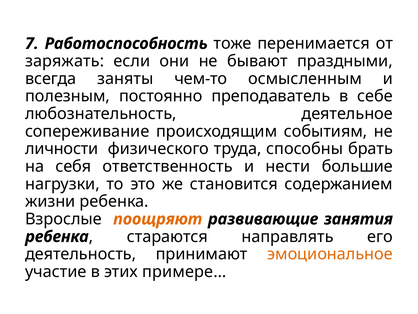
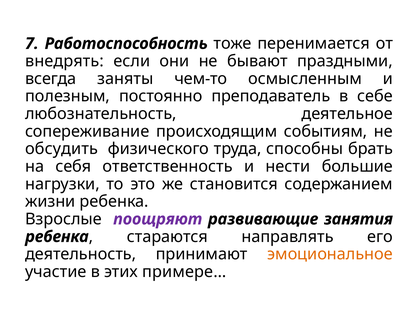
заряжать: заряжать -> внедрять (65, 61)
личности: личности -> обсудить (62, 149)
поощряют colour: orange -> purple (158, 219)
